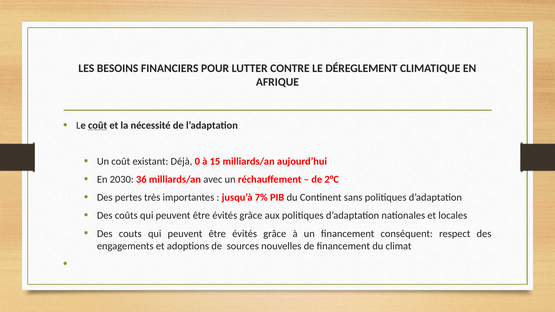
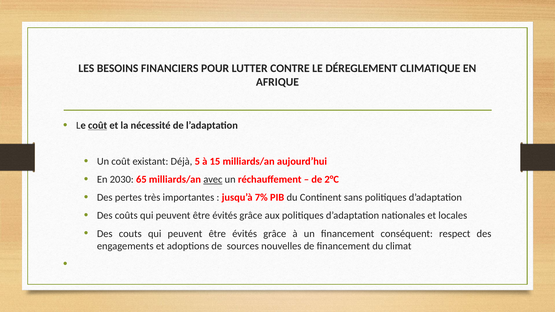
0: 0 -> 5 (197, 162)
36: 36 -> 65 (141, 180)
avec underline: none -> present (213, 180)
